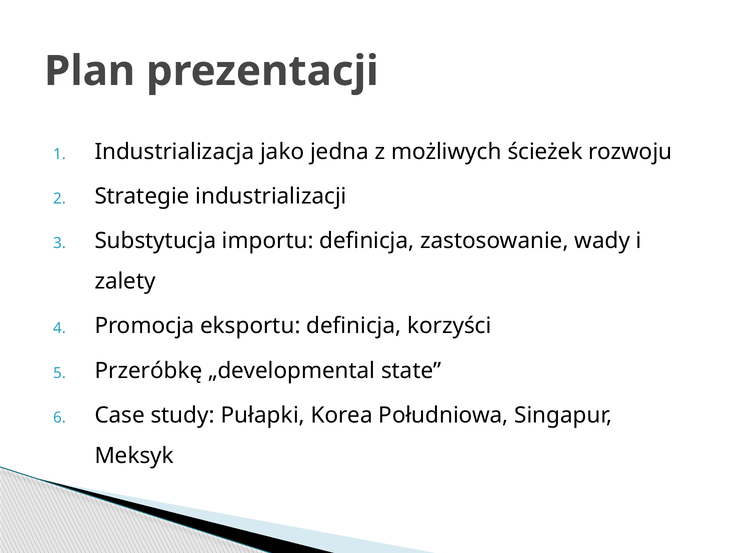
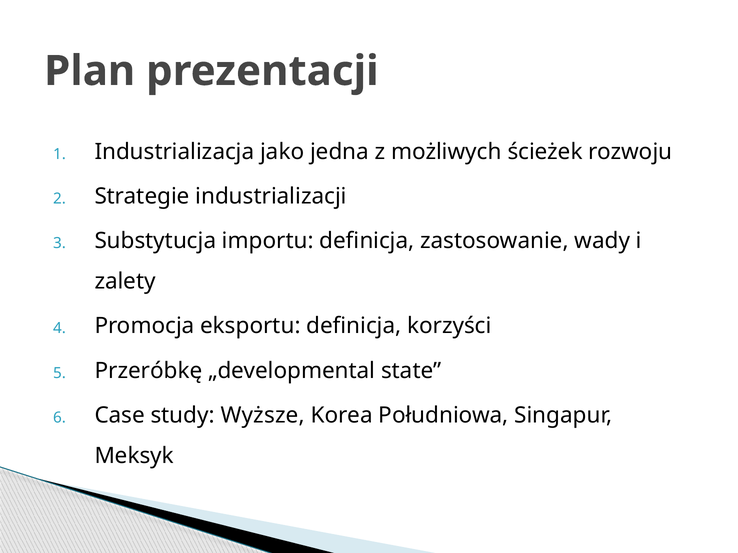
Pułapki: Pułapki -> Wyższe (263, 416)
